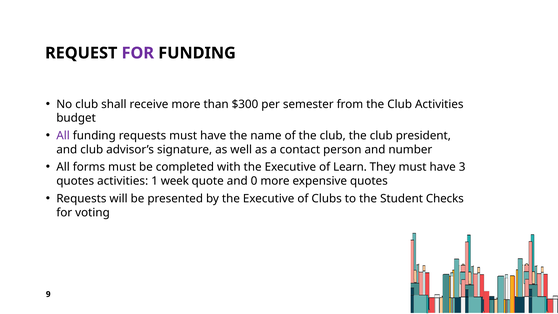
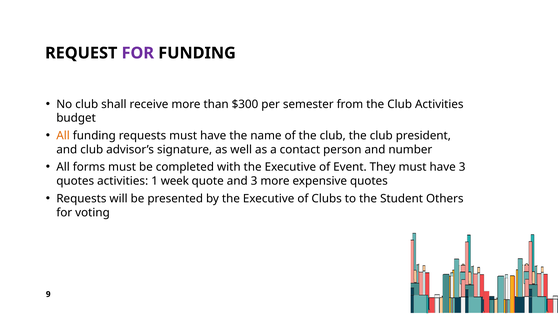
All colour: purple -> orange (63, 136)
Learn: Learn -> Event (350, 167)
and 0: 0 -> 3 (254, 181)
Checks: Checks -> Others (445, 198)
